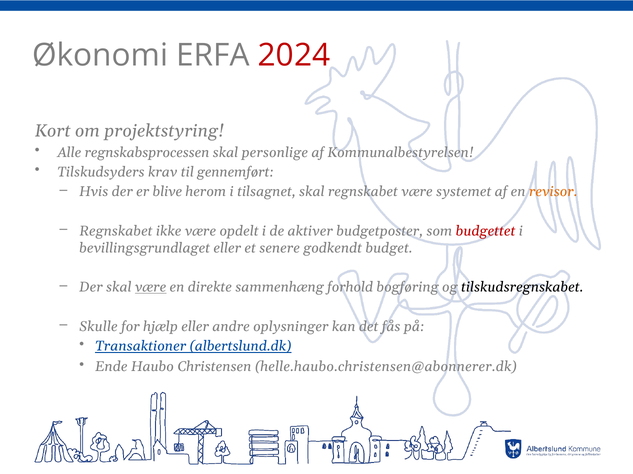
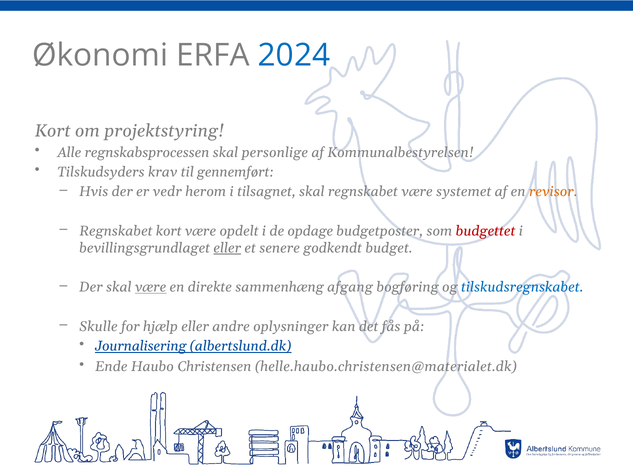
2024 colour: red -> blue (294, 55)
blive: blive -> vedr (167, 192)
Regnskabet ikke: ikke -> kort (169, 231)
aktiver: aktiver -> opdage (310, 231)
eller underline: none -> present (227, 248)
forhold: forhold -> afgang (350, 288)
tilskudsregnskabet colour: black -> blue (522, 288)
Transaktioner: Transaktioner -> Journalisering (141, 347)
helle.haubo.christensen@abonnerer.dk: helle.haubo.christensen@abonnerer.dk -> helle.haubo.christensen@materialet.dk (386, 367)
